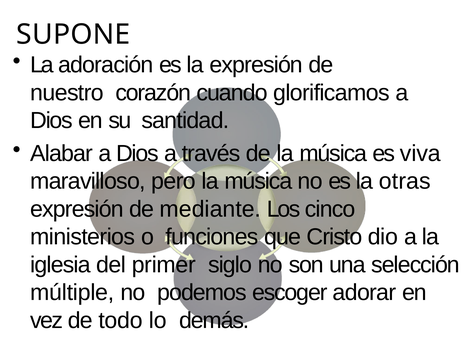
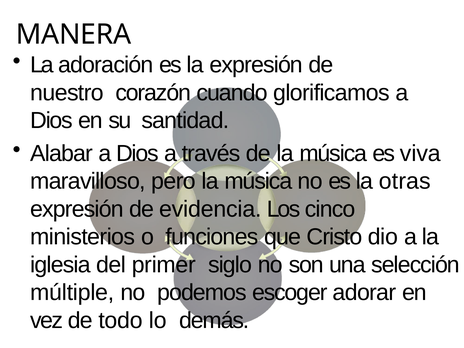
SUPONE: SUPONE -> MANERA (74, 34)
mediante: mediante -> evidencia (210, 209)
